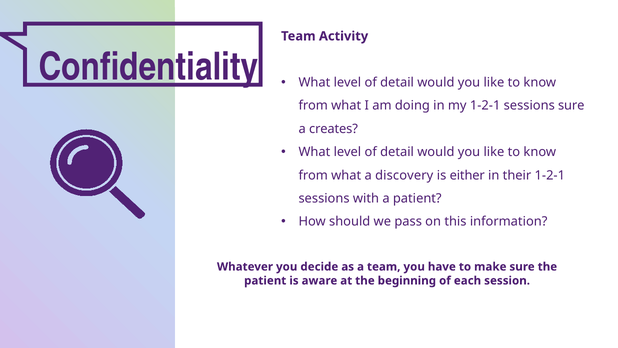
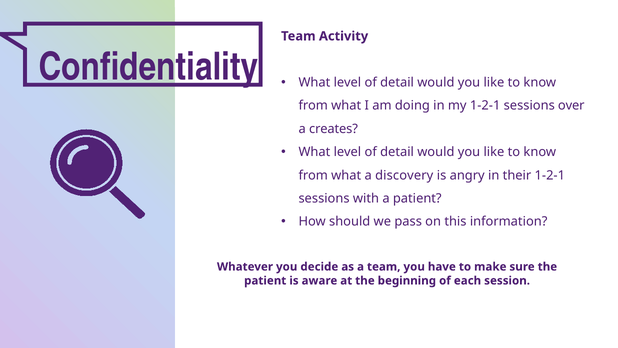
sessions sure: sure -> over (571, 106)
either: either -> angry (467, 175)
